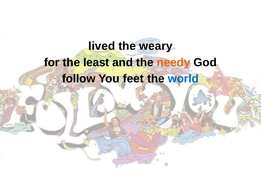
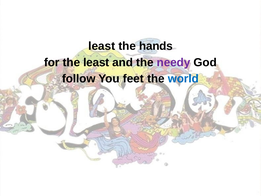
lived: lived -> least (102, 46)
weary: weary -> hands (156, 46)
needy colour: orange -> purple (174, 62)
